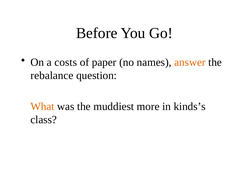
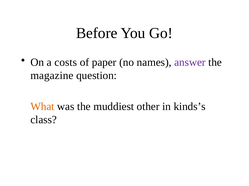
answer colour: orange -> purple (190, 63)
rebalance: rebalance -> magazine (52, 76)
more: more -> other (148, 107)
